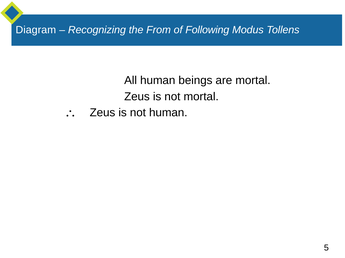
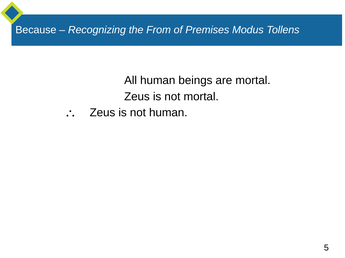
Diagram: Diagram -> Because (36, 30)
Following: Following -> Premises (207, 30)
